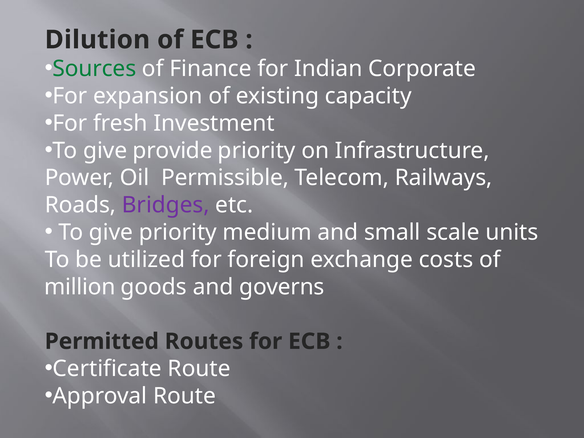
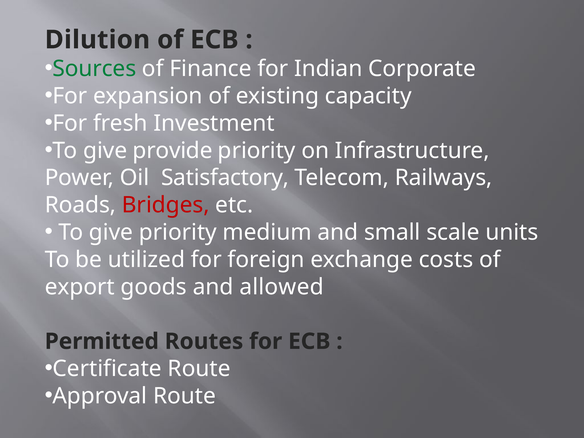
Permissible: Permissible -> Satisfactory (225, 178)
Bridges colour: purple -> red (166, 205)
million: million -> export (80, 287)
governs: governs -> allowed (282, 287)
